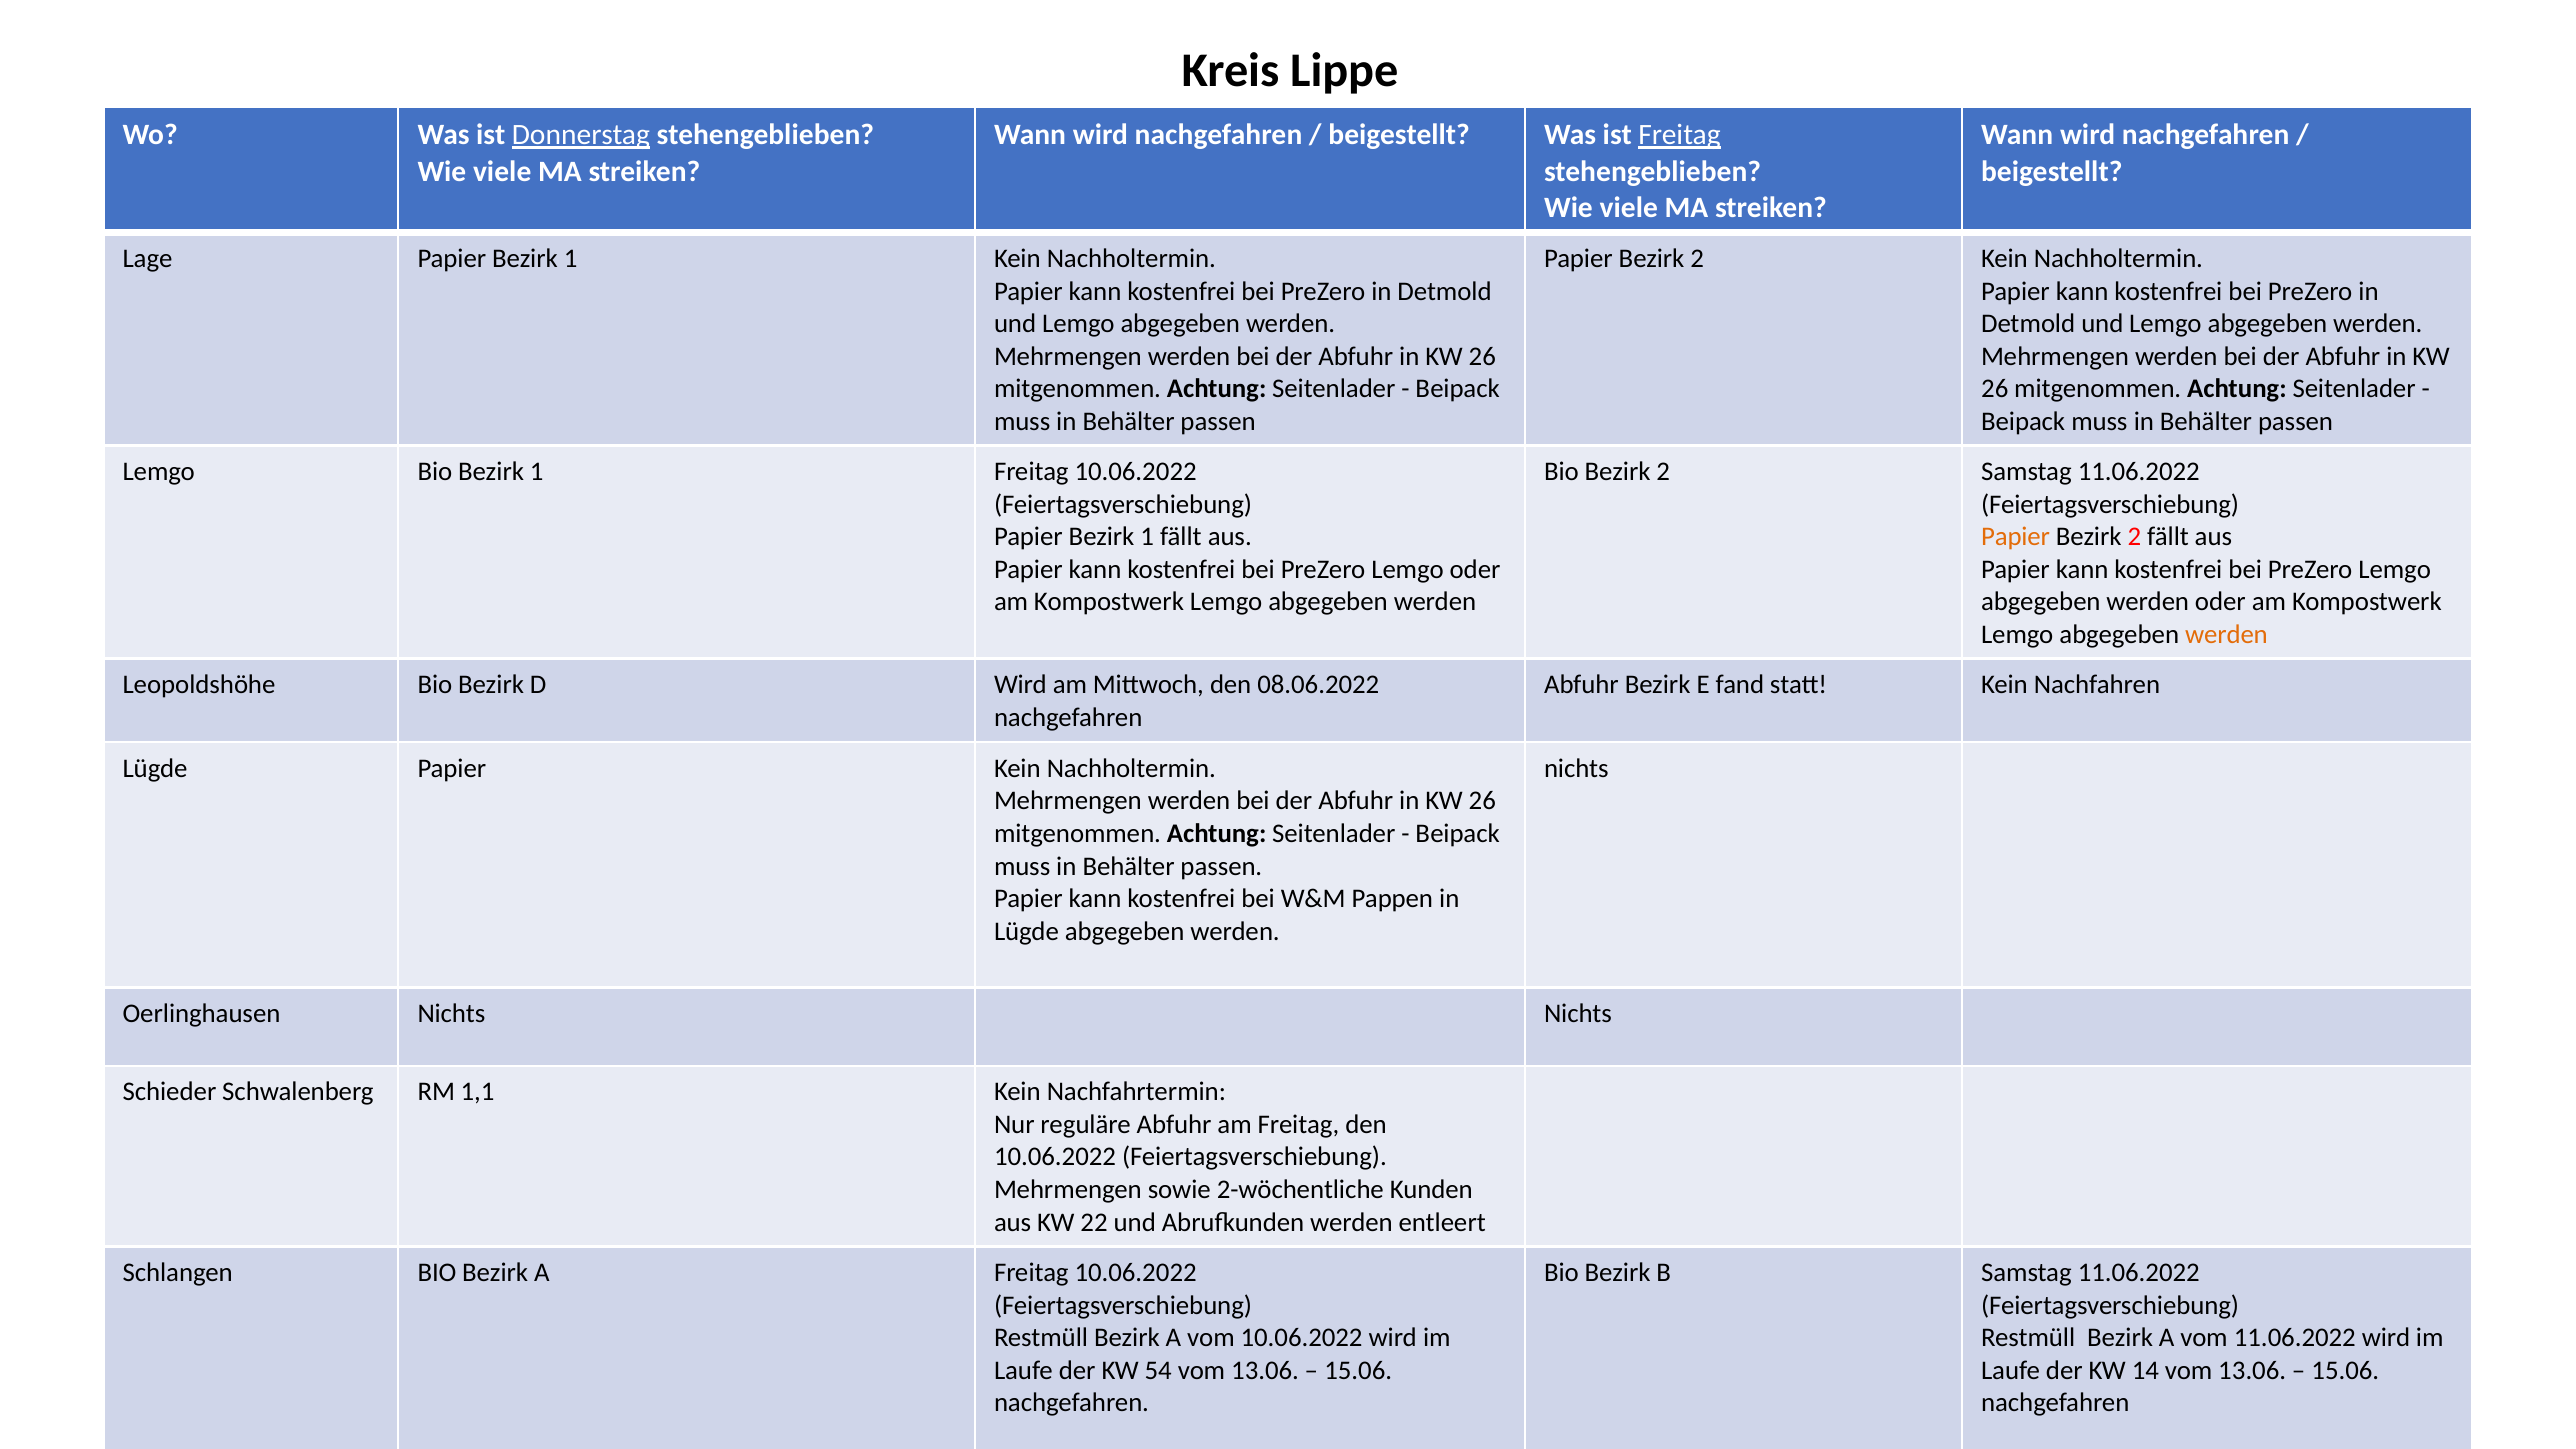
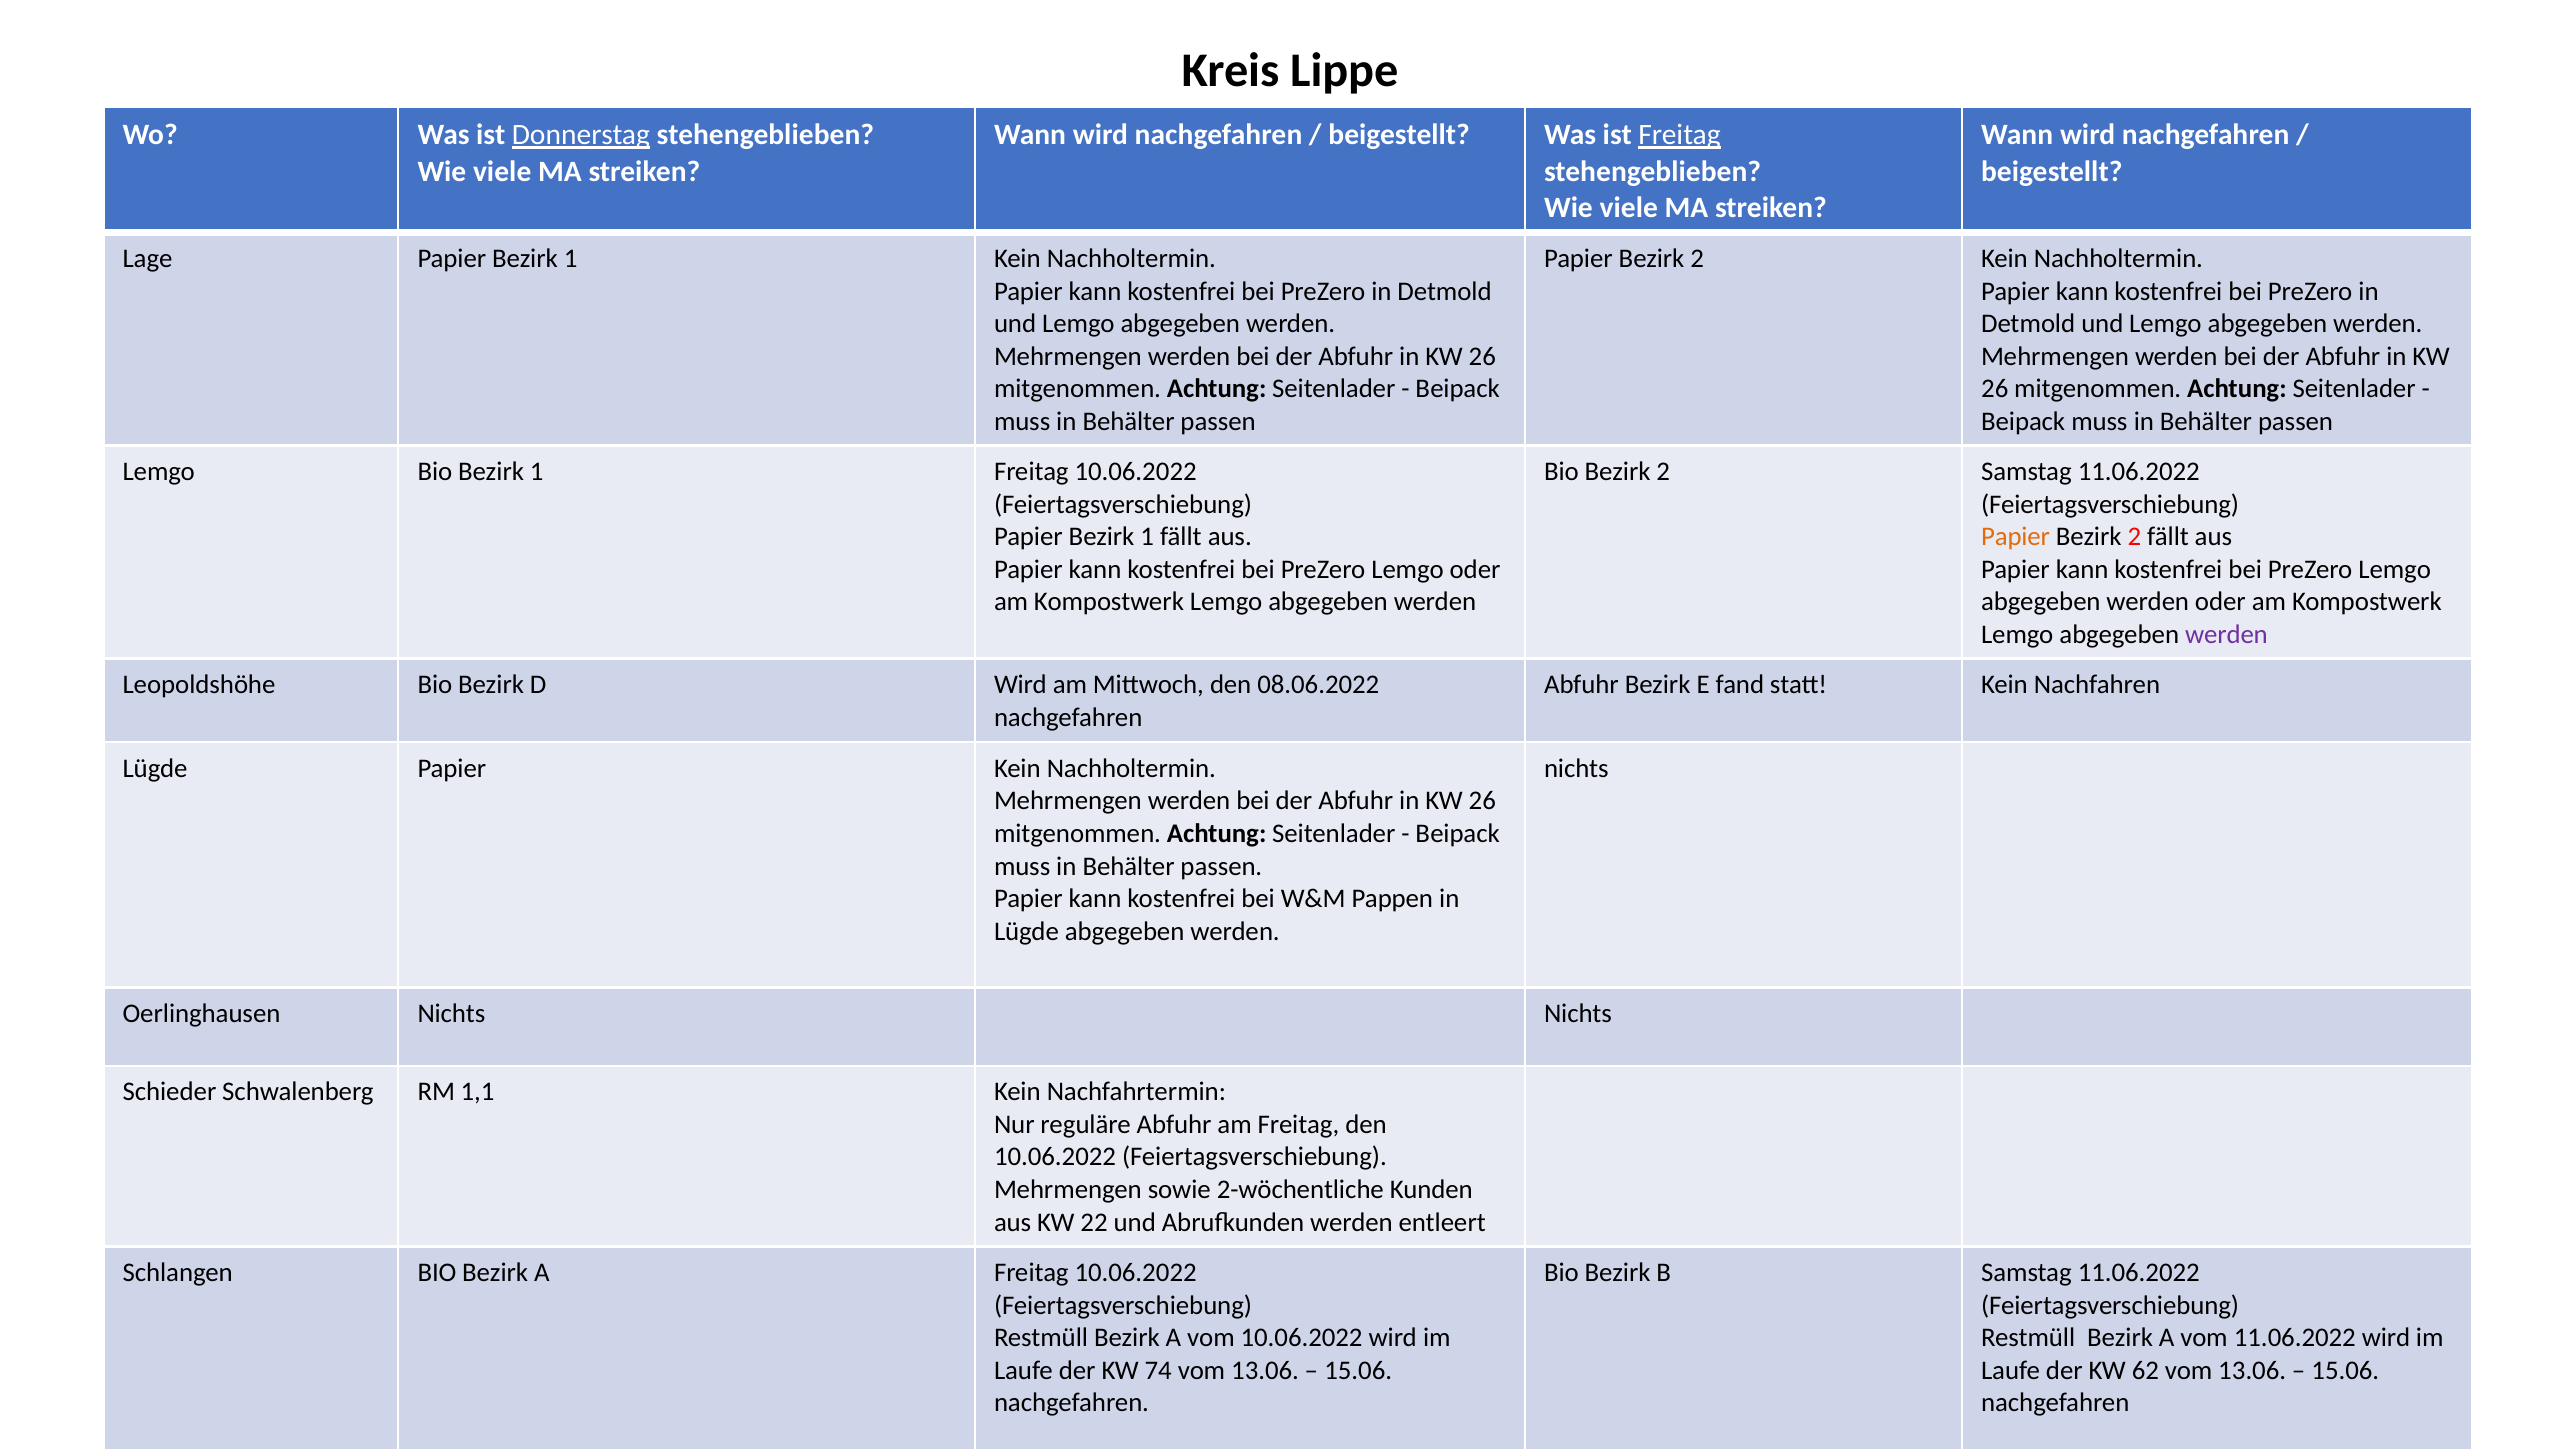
werden colour: orange -> purple (2226, 634)
54: 54 -> 74 (1158, 1370)
14: 14 -> 62 (2145, 1370)
